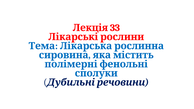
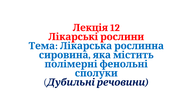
33: 33 -> 12 (115, 28)
